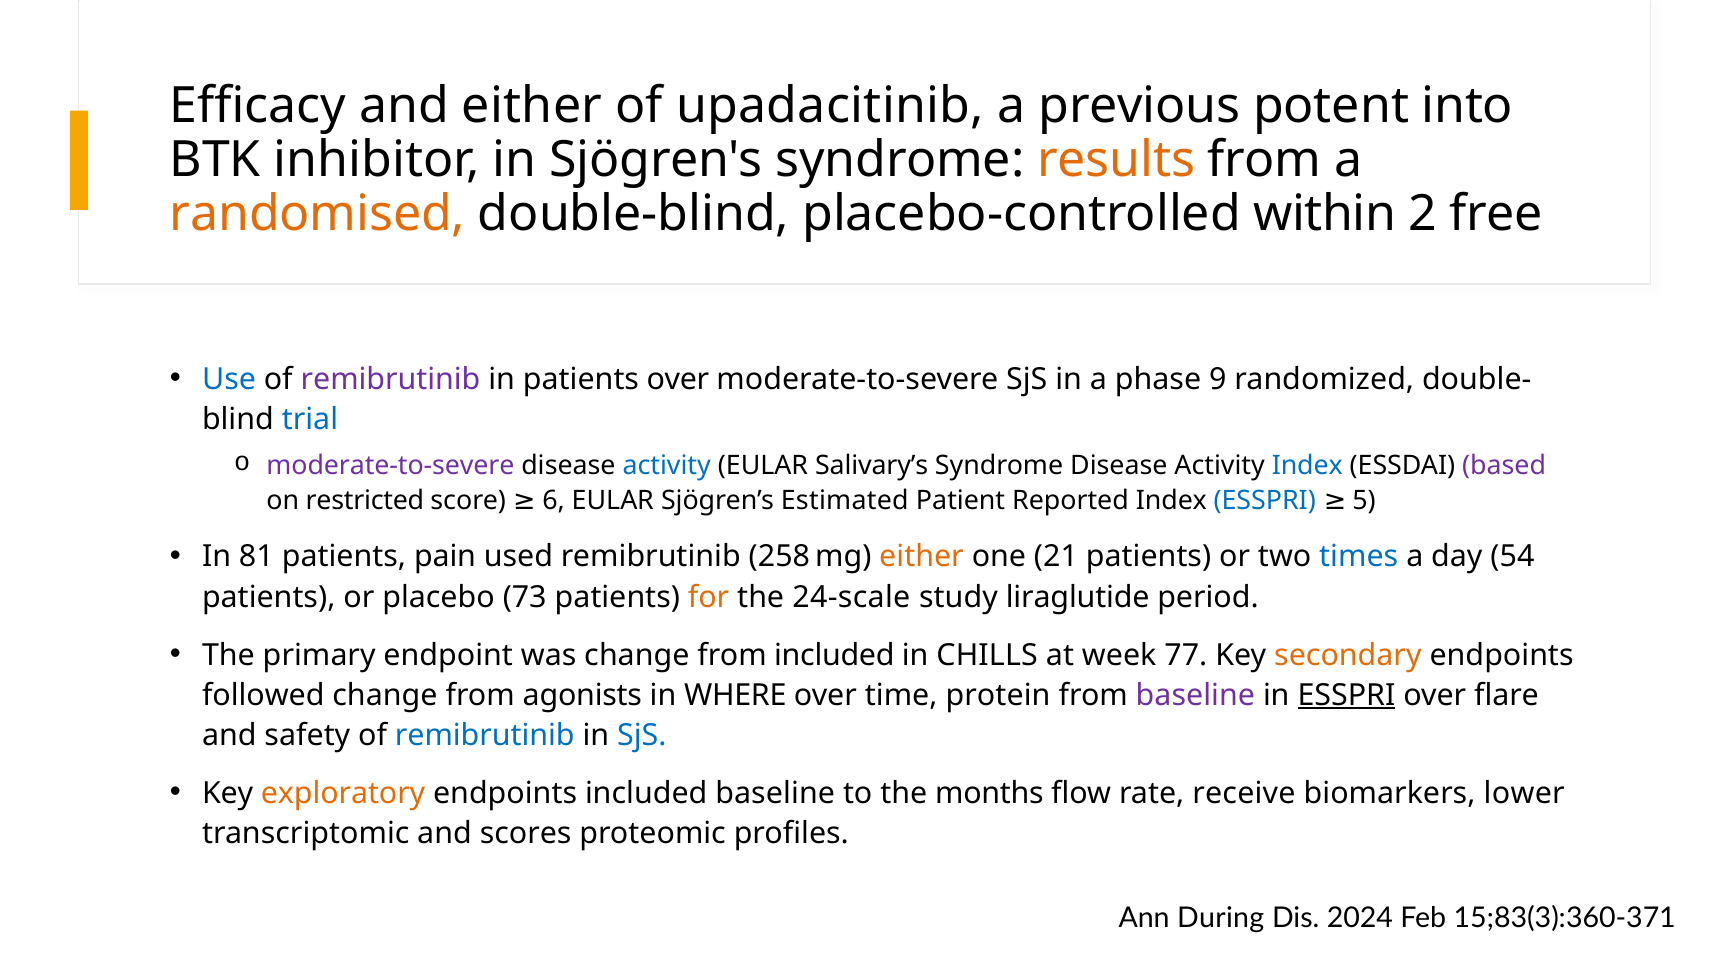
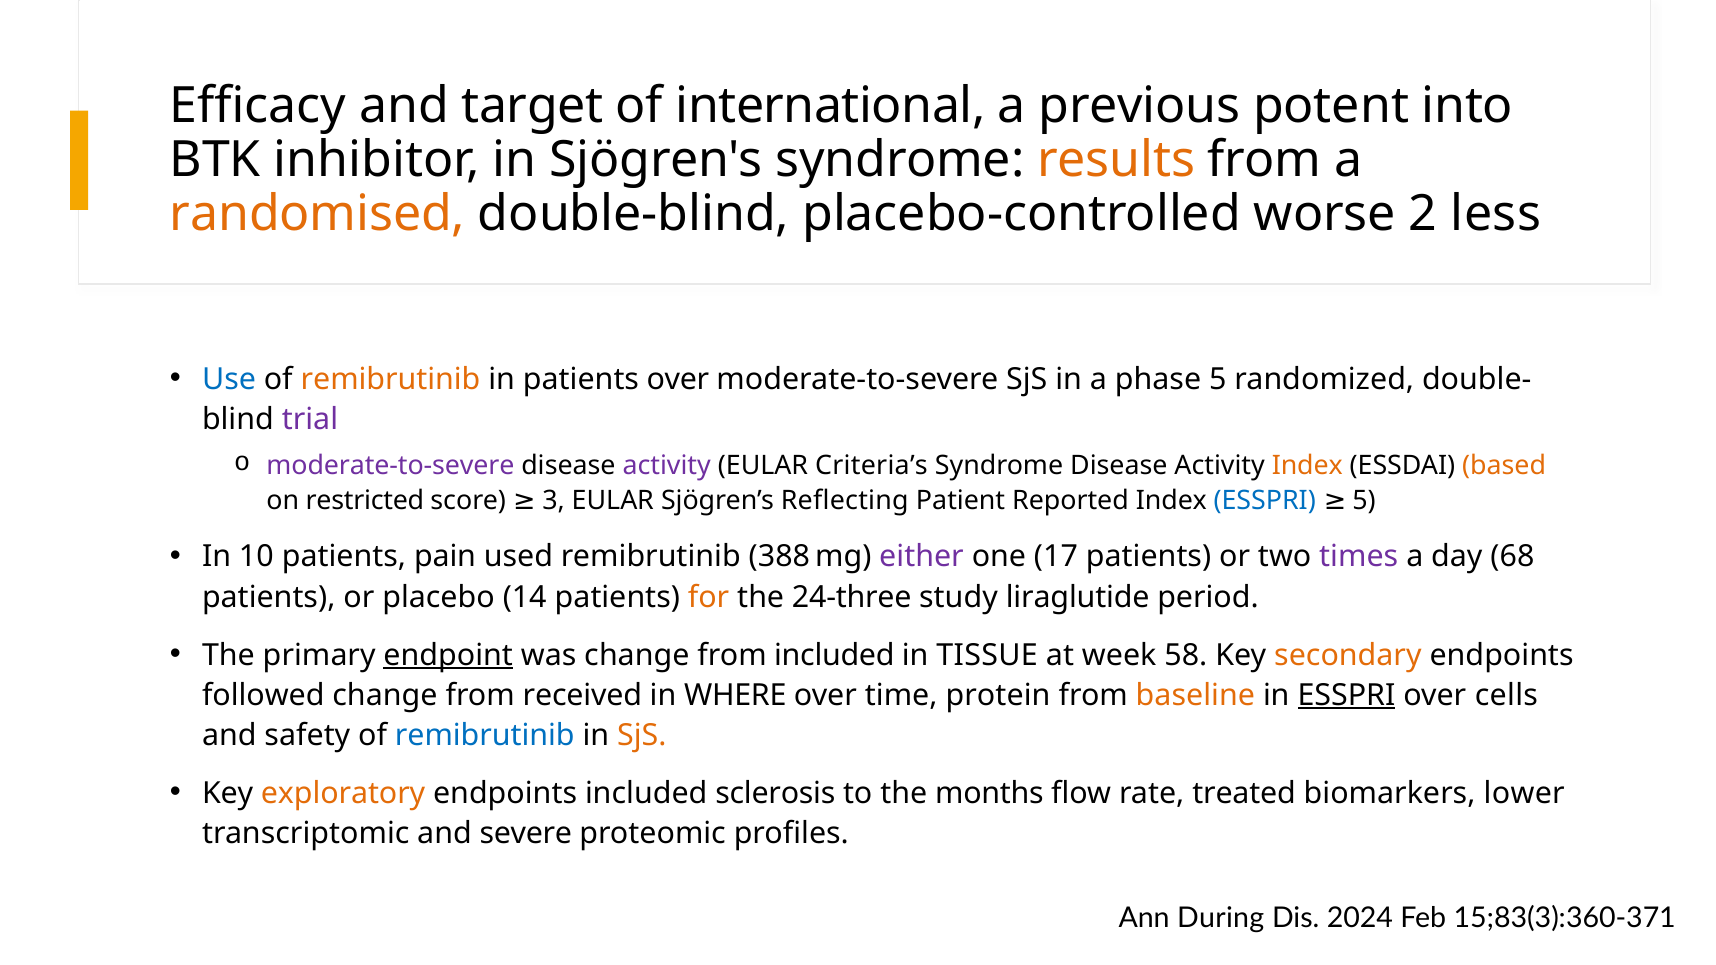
and either: either -> target (532, 106)
upadacitinib: upadacitinib -> international (831, 106)
within: within -> worse (1325, 214)
free: free -> less (1496, 214)
remibrutinib colour: purple -> orange (390, 379)
phase 9: 9 -> 5 (1218, 379)
trial colour: blue -> purple (310, 419)
activity colour: blue -> purple (667, 466)
Salivary’s: Salivary’s -> Criteria’s (871, 466)
Index colour: blue -> orange (1307, 466)
based colour: purple -> orange (1504, 466)
6: 6 -> 3 (554, 501)
Estimated: Estimated -> Reflecting (845, 501)
81: 81 -> 10 (256, 557)
258: 258 -> 388 (779, 557)
either colour: orange -> purple (922, 557)
21: 21 -> 17 (1056, 557)
times colour: blue -> purple (1359, 557)
54: 54 -> 68 (1512, 557)
73: 73 -> 14 (525, 597)
24-scale: 24-scale -> 24-three (852, 597)
endpoint underline: none -> present (448, 655)
CHILLS: CHILLS -> TISSUE (987, 655)
77: 77 -> 58 (1186, 655)
agonists: agonists -> received (582, 695)
baseline colour: purple -> orange (1195, 695)
flare: flare -> cells (1506, 695)
SjS colour: blue -> orange (642, 735)
included baseline: baseline -> sclerosis (775, 793)
receive: receive -> treated (1244, 793)
scores: scores -> severe (526, 834)
